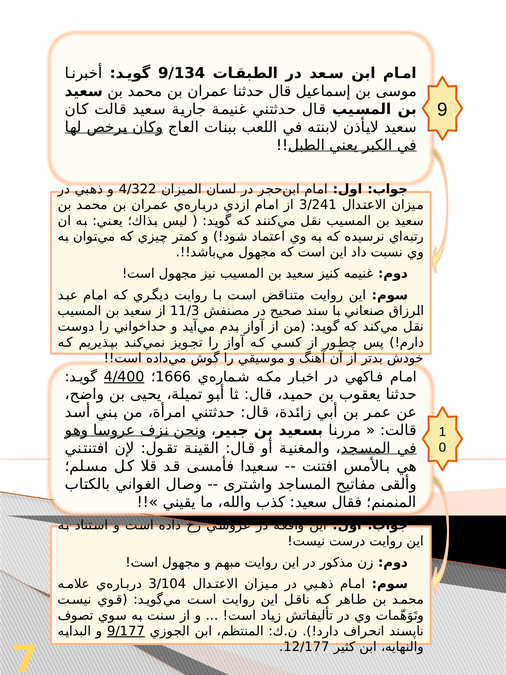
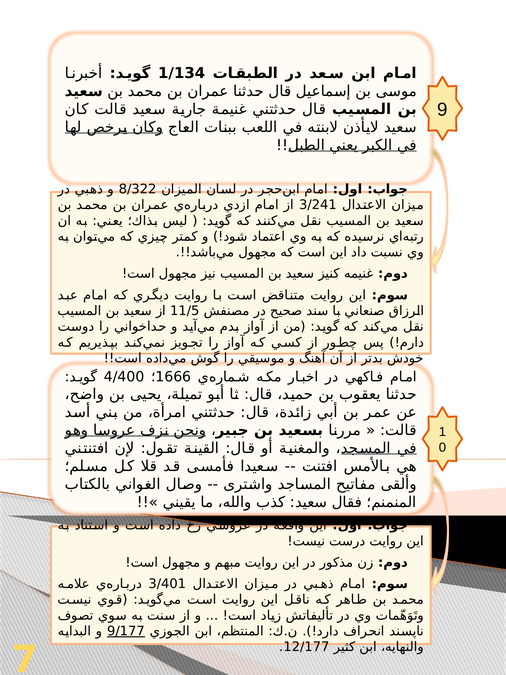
9/134: 9/134 -> 1/134 (182, 73)
4/322: 4/322 -> 8/322 (138, 189)
11/3: 11/3 -> 11/5 (185, 311)
4/400 underline: present -> none (124, 377)
3/104: 3/104 -> 3/401 (167, 584)
